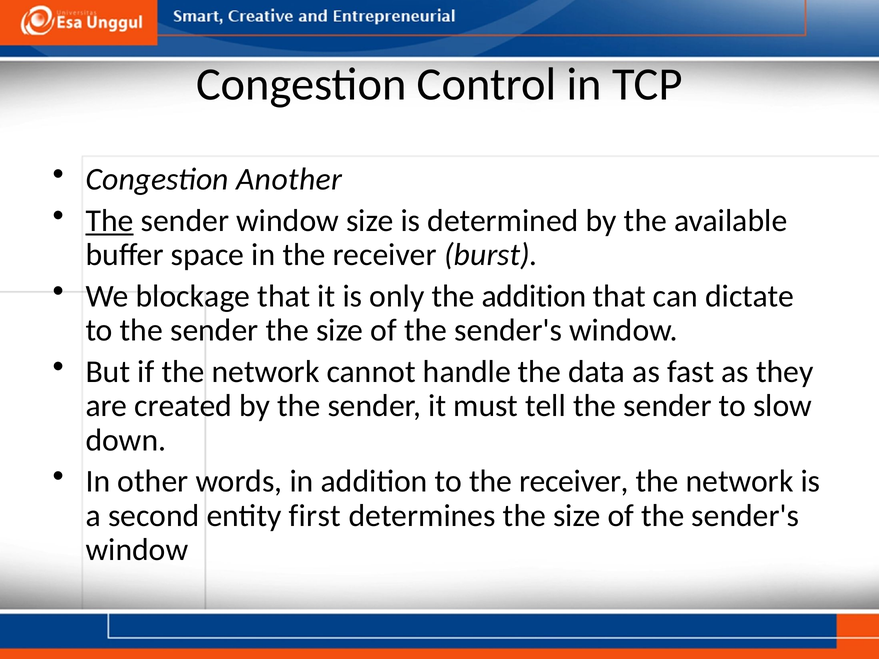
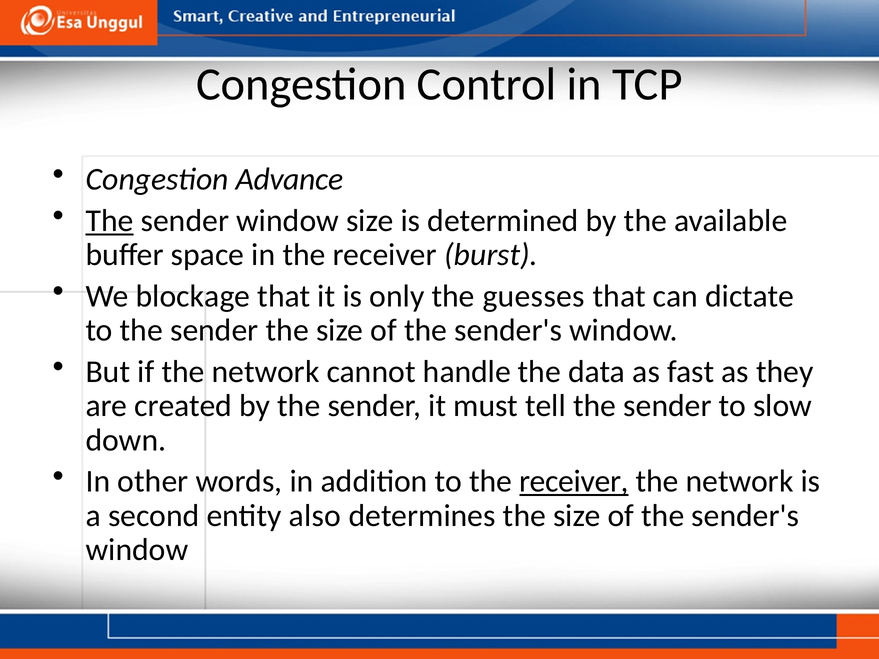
Another: Another -> Advance (289, 179)
the addition: addition -> guesses (534, 296)
receiver underline: none -> present (574, 482)
first: first -> also (315, 516)
